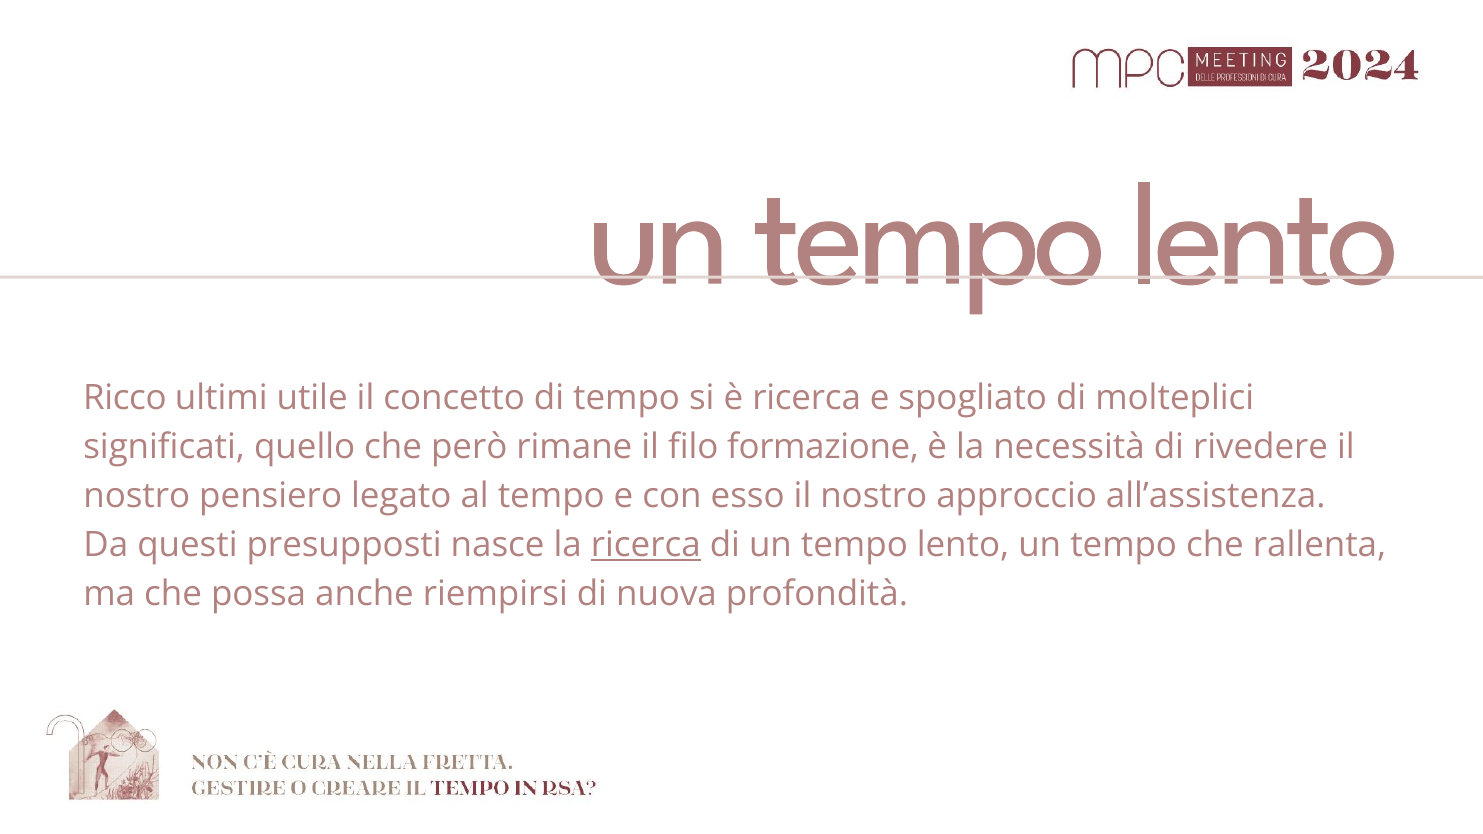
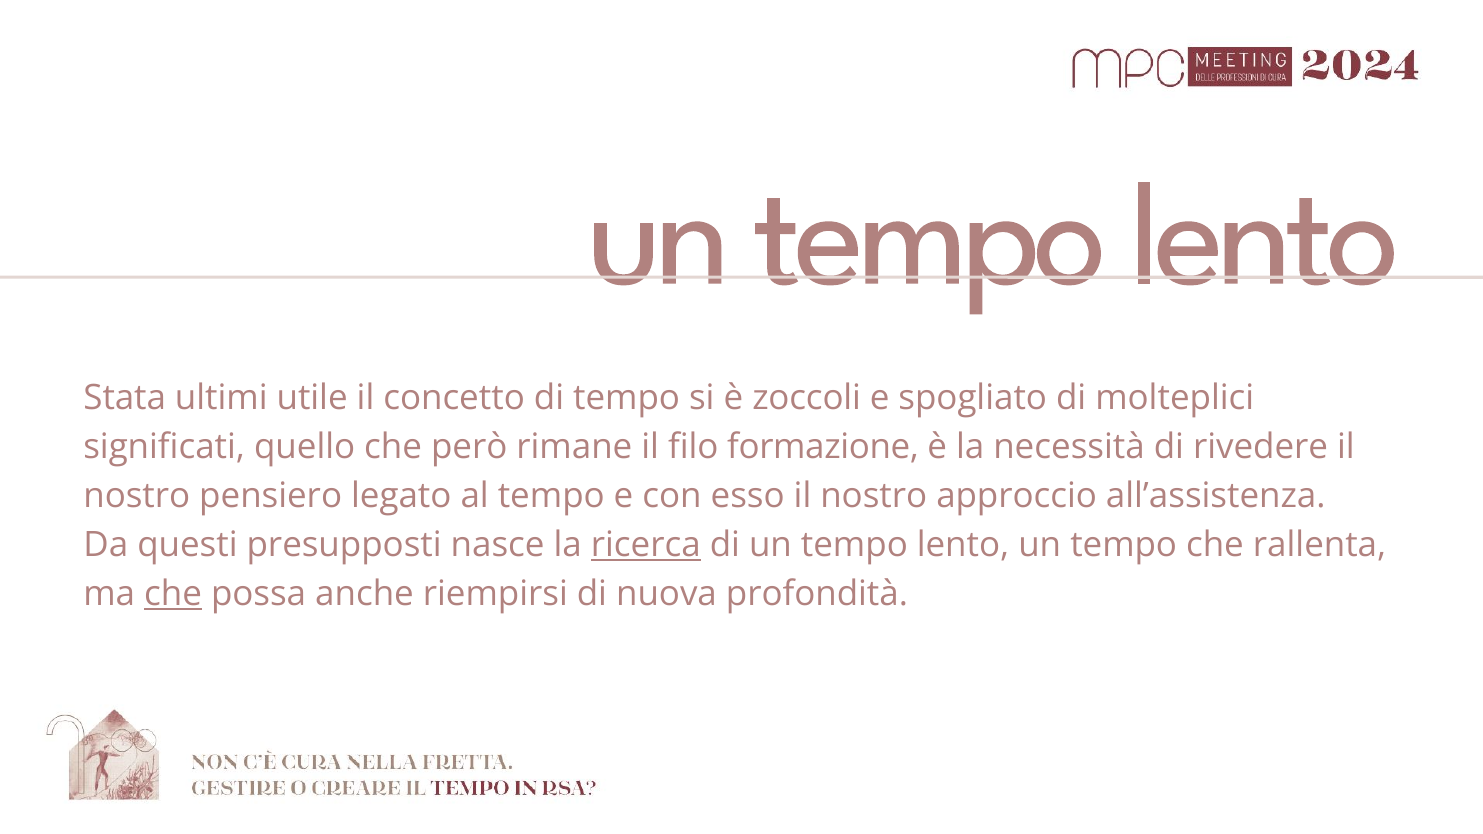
Ricco: Ricco -> Stata (125, 398)
è ricerca: ricerca -> zoccoli (807, 398)
che underline: none -> present (173, 594)
